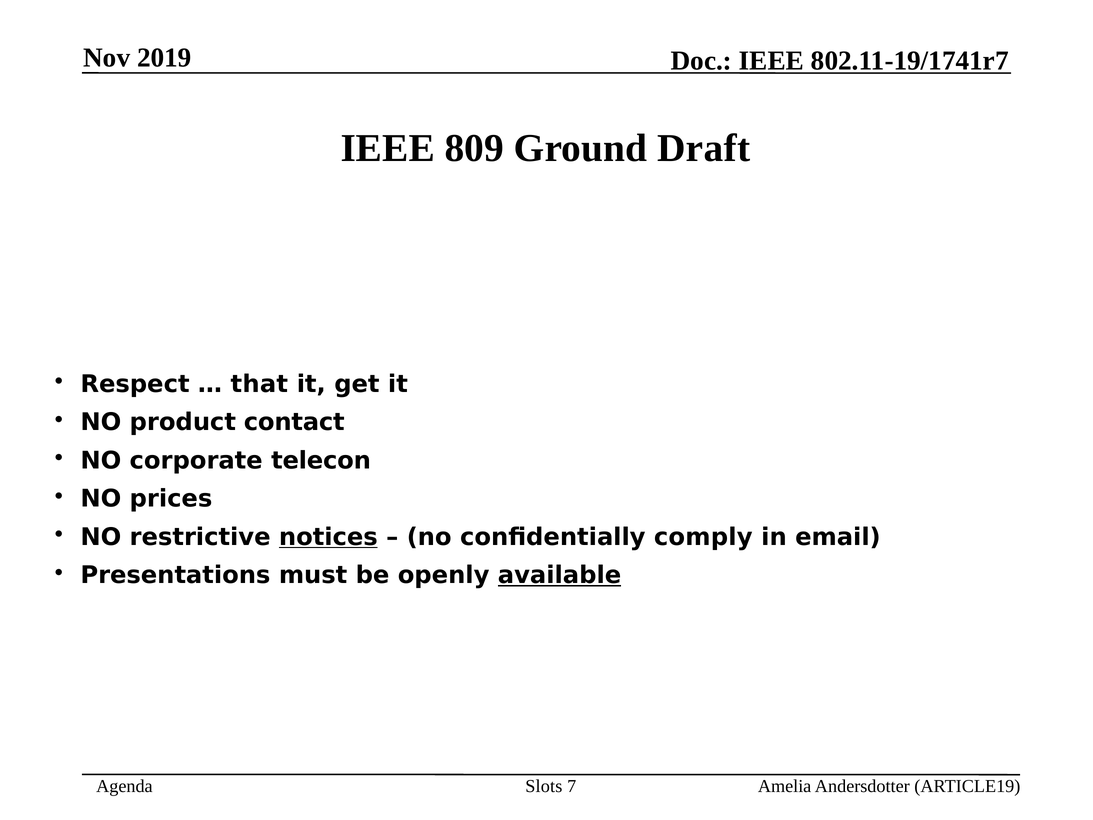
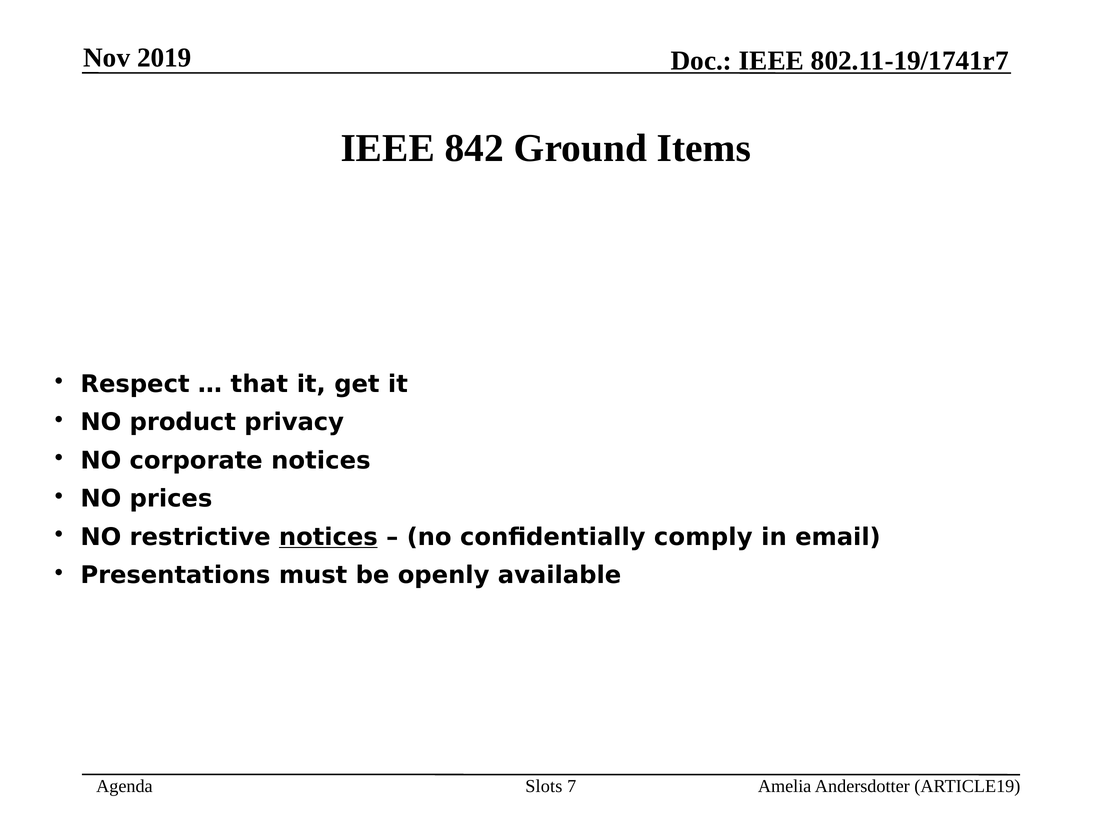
809: 809 -> 842 (474, 148)
Draft: Draft -> Items (704, 148)
contact: contact -> privacy (294, 422)
corporate telecon: telecon -> notices (321, 460)
available underline: present -> none (560, 575)
